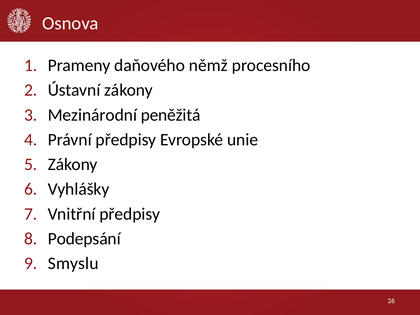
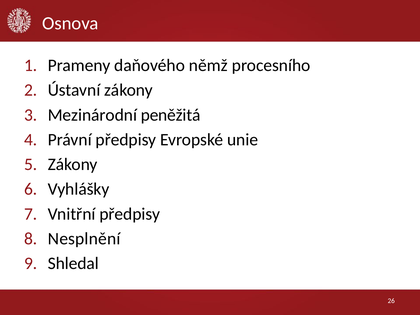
Podepsání: Podepsání -> Nesplnění (84, 239)
Smyslu: Smyslu -> Shledal (73, 263)
